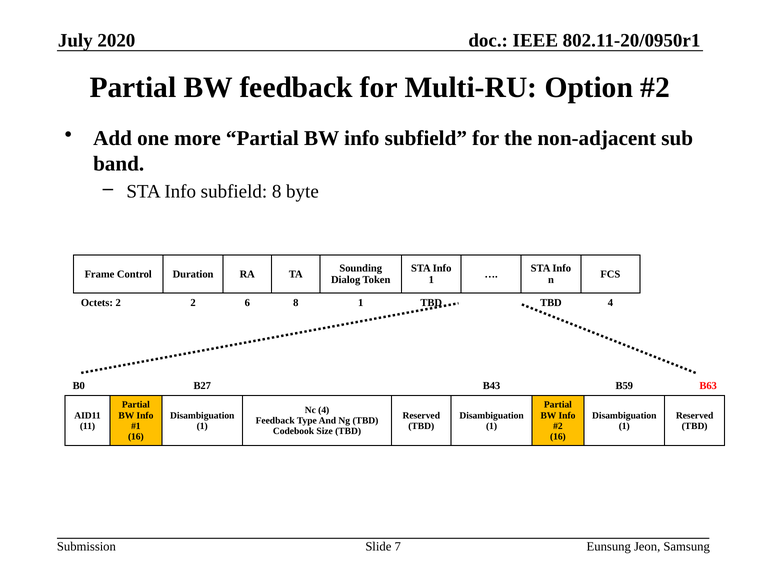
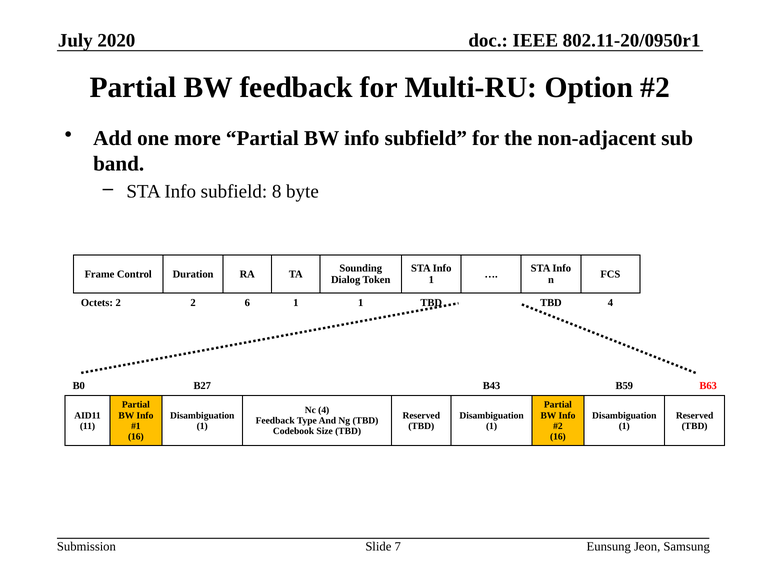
6 8: 8 -> 1 (296, 303)
